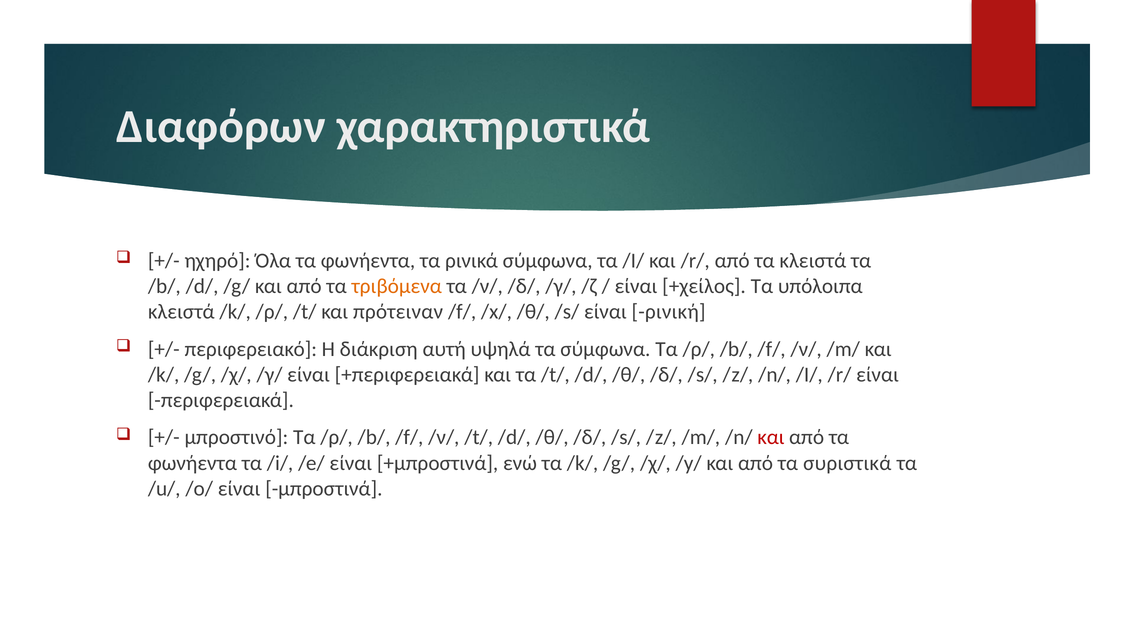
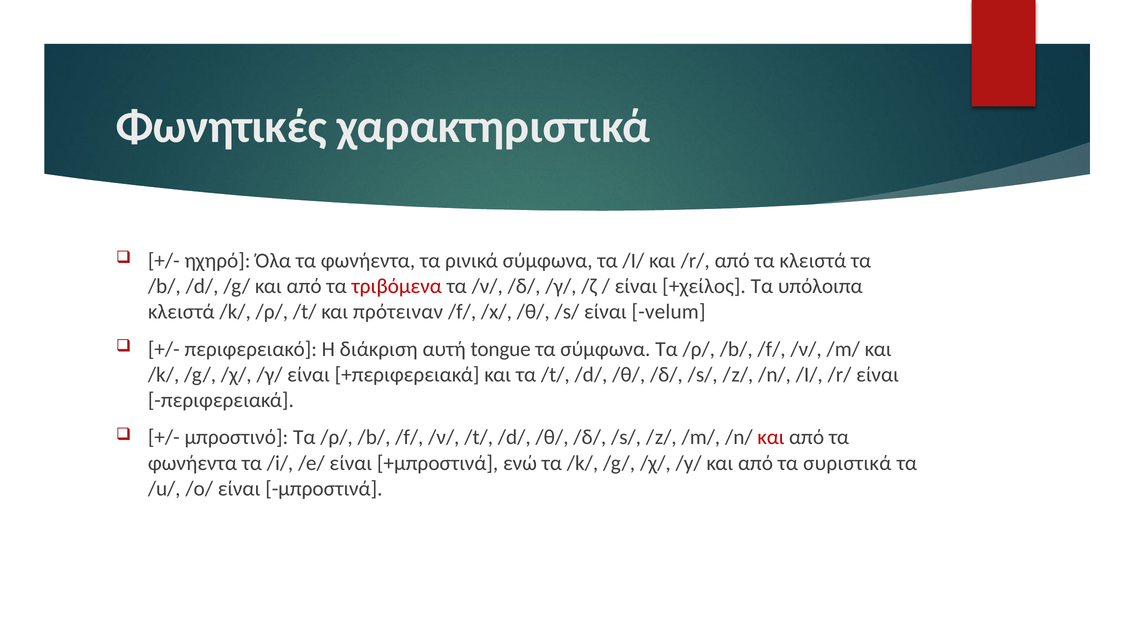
Διαφόρων: Διαφόρων -> Φωνητικές (221, 127)
τριβόμενα colour: orange -> red (397, 286)
ρινική: ρινική -> velum (669, 312)
υψηλά: υψηλά -> tongue (501, 349)
